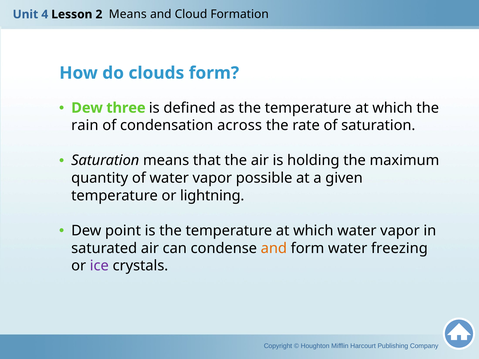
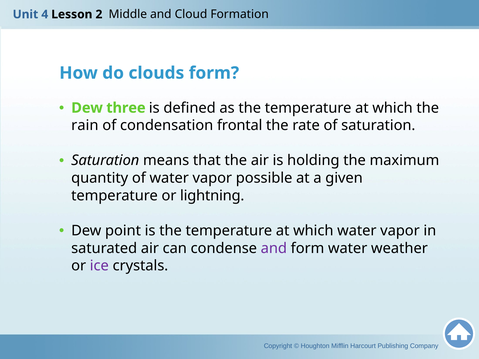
2 Means: Means -> Middle (128, 14)
across: across -> frontal (240, 125)
and colour: orange -> purple (274, 248)
freezing: freezing -> weather (399, 248)
